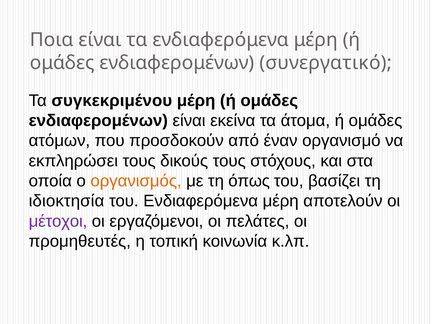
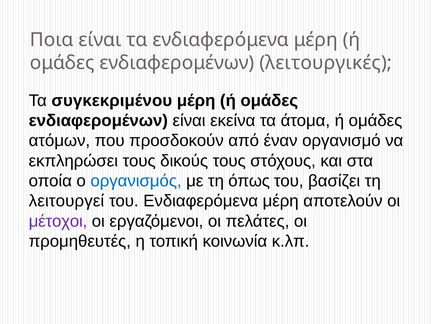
συνεργατικό: συνεργατικό -> λειτουργικές (326, 63)
οργανισμός colour: orange -> blue (136, 181)
ιδιοκτησία: ιδιοκτησία -> λειτουργεί (67, 201)
